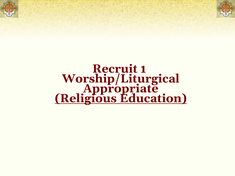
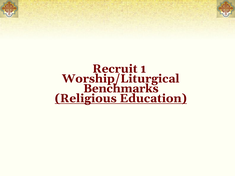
Appropriate: Appropriate -> Benchmarks (121, 89)
